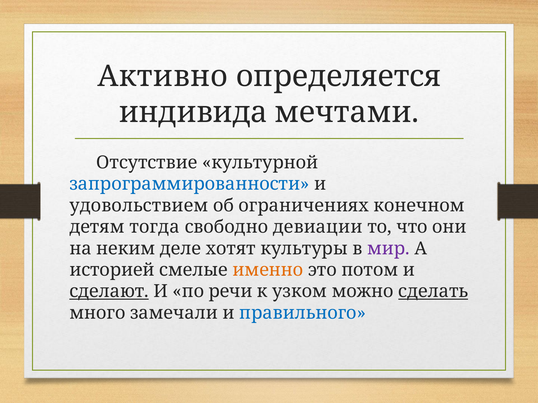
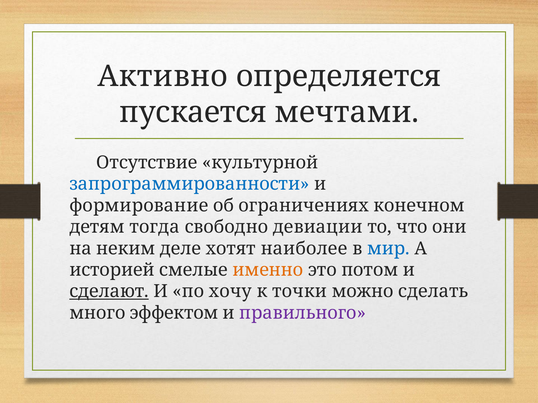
индивида: индивида -> пускается (193, 112)
удовольствием: удовольствием -> формирование (139, 206)
культуры: культуры -> наиболее (304, 249)
мир colour: purple -> blue (388, 249)
речи: речи -> хочу (230, 292)
узком: узком -> точки (300, 292)
сделать underline: present -> none (433, 292)
замечали: замечали -> эффектом (174, 313)
правильного colour: blue -> purple (303, 313)
